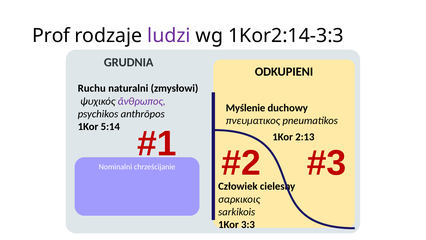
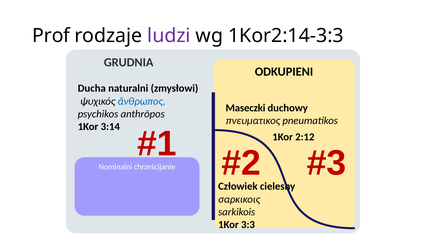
Ruchu: Ruchu -> Ducha (92, 88)
ἄνθρωπος colour: purple -> blue (142, 101)
Myślenie: Myślenie -> Maseczki (246, 108)
5:14: 5:14 -> 3:14 (110, 127)
2:13: 2:13 -> 2:12 (305, 137)
